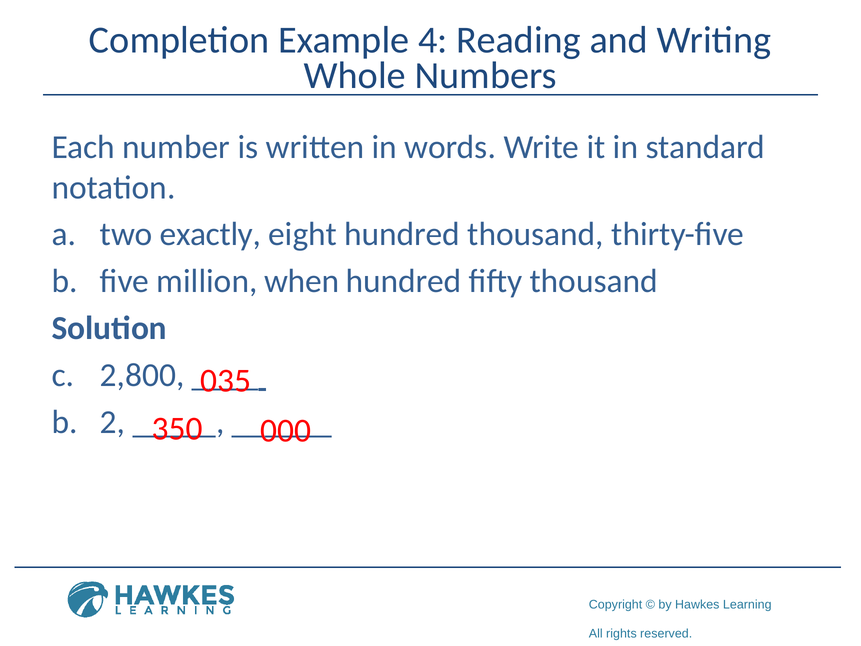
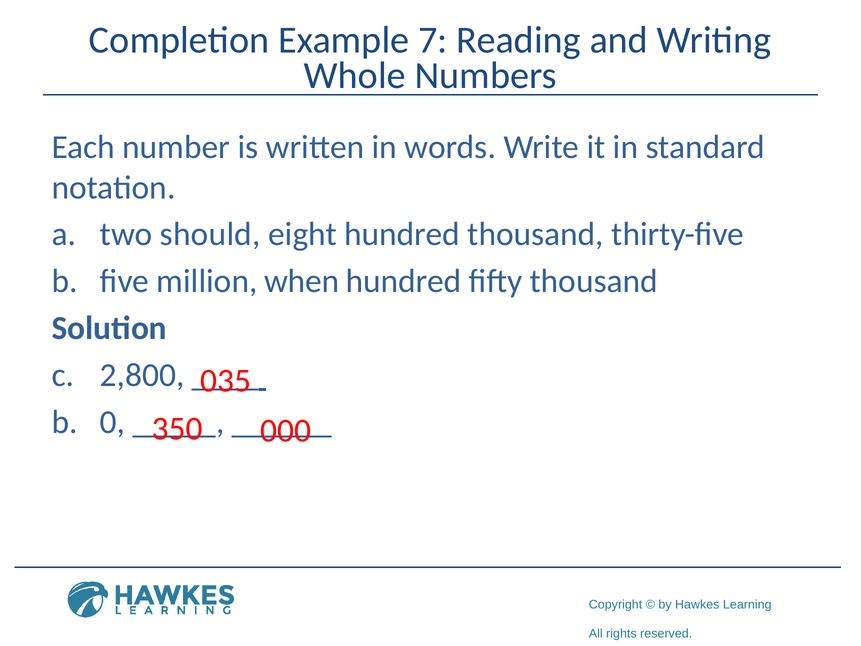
4: 4 -> 7 (433, 40)
exactly: exactly -> should (210, 234)
2: 2 -> 0 (113, 422)
